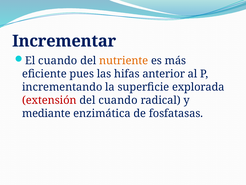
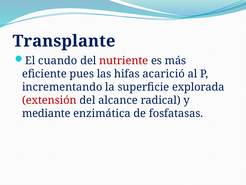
Incrementar: Incrementar -> Transplante (64, 41)
nutriente colour: orange -> red (124, 61)
anterior: anterior -> acarició (164, 74)
del cuando: cuando -> alcance (118, 100)
